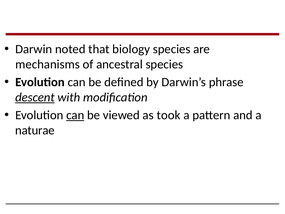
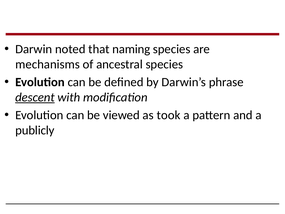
biology: biology -> naming (131, 49)
can underline: present -> none (75, 115)
naturae: naturae -> publicly (35, 130)
